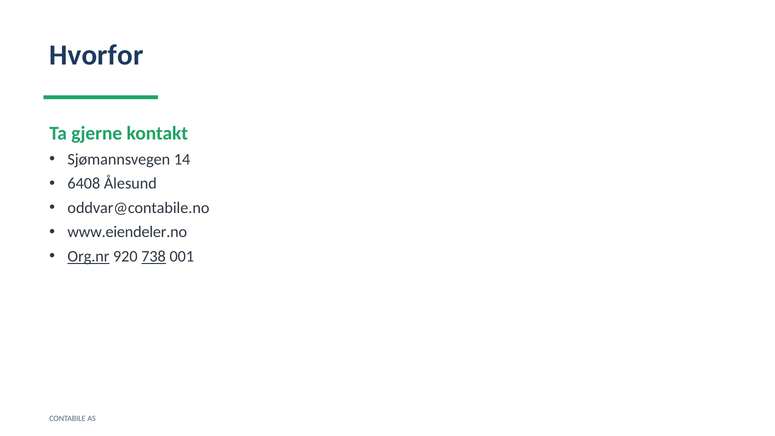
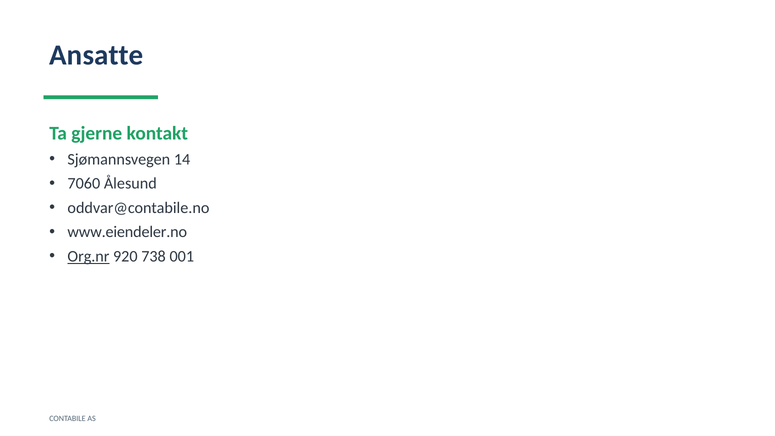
Hvorfor: Hvorfor -> Ansatte (96, 55)
6408: 6408 -> 7060 (84, 184)
738 underline: present -> none (154, 256)
